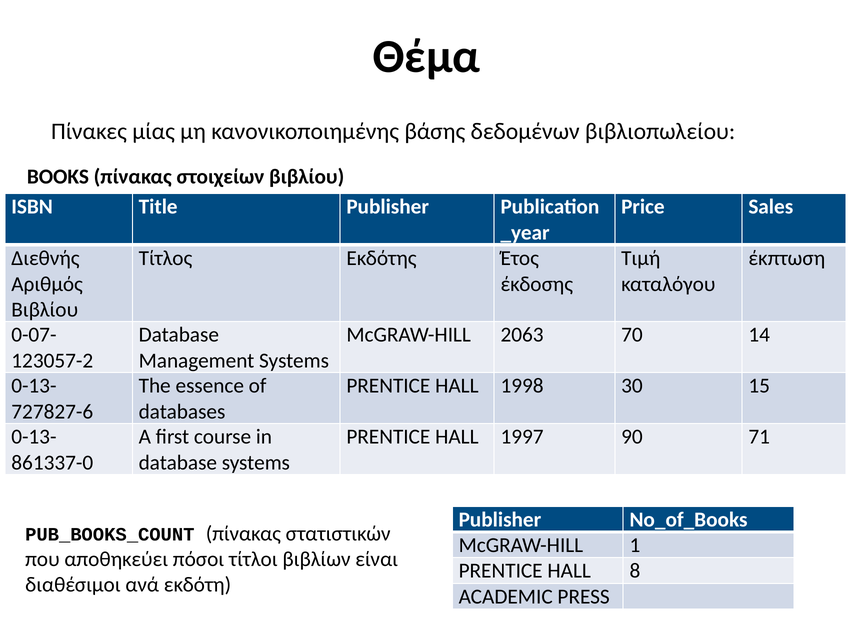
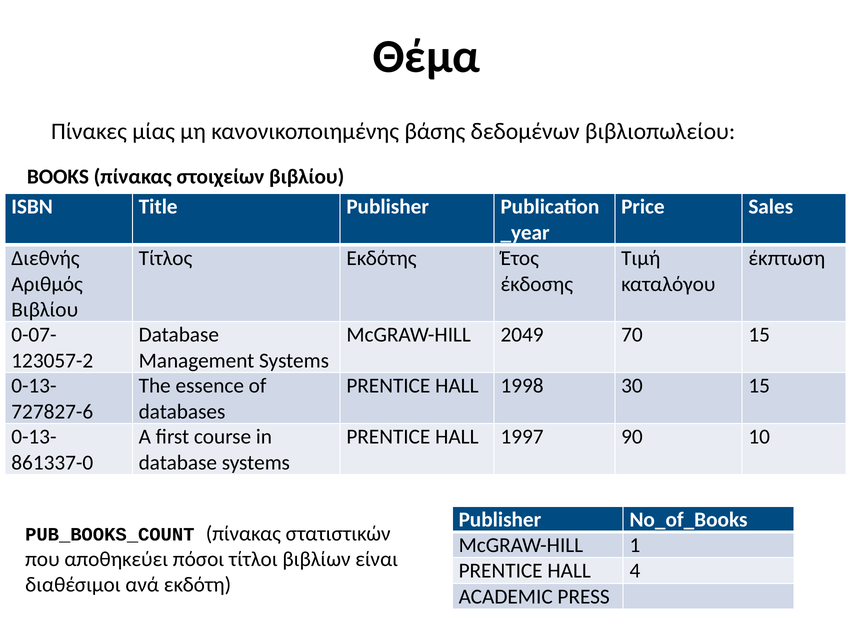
2063: 2063 -> 2049 (522, 335)
70 14: 14 -> 15 (759, 335)
71: 71 -> 10 (759, 437)
8: 8 -> 4 (635, 571)
